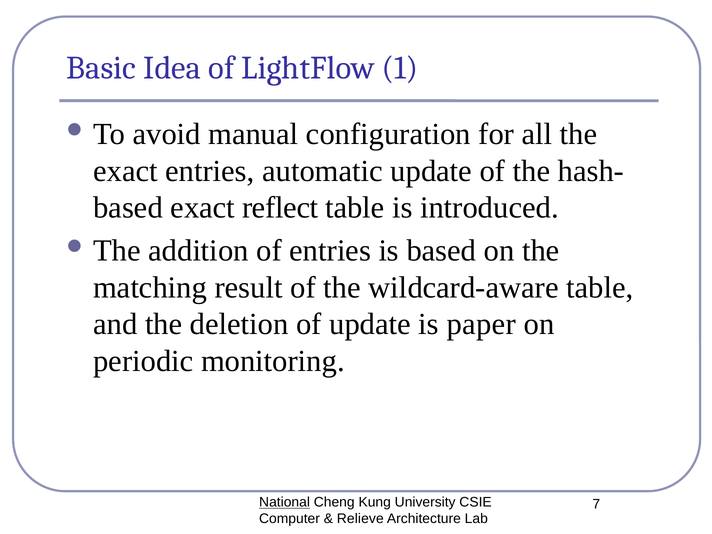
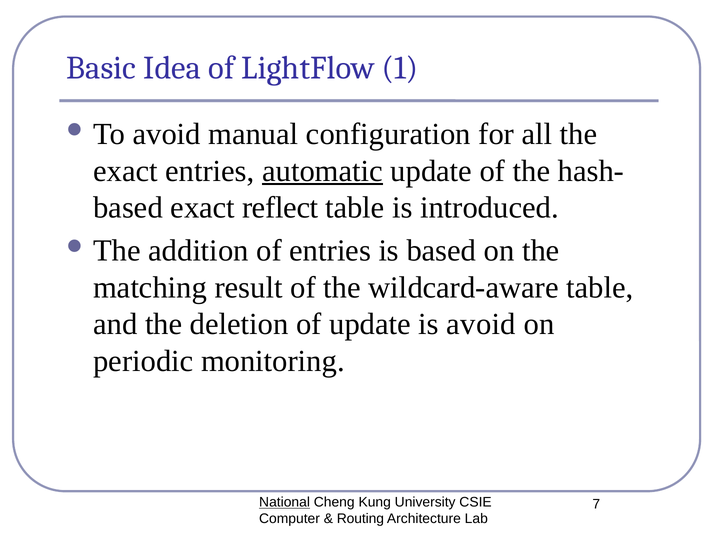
automatic underline: none -> present (322, 171)
is paper: paper -> avoid (481, 324)
Relieve: Relieve -> Routing (360, 519)
